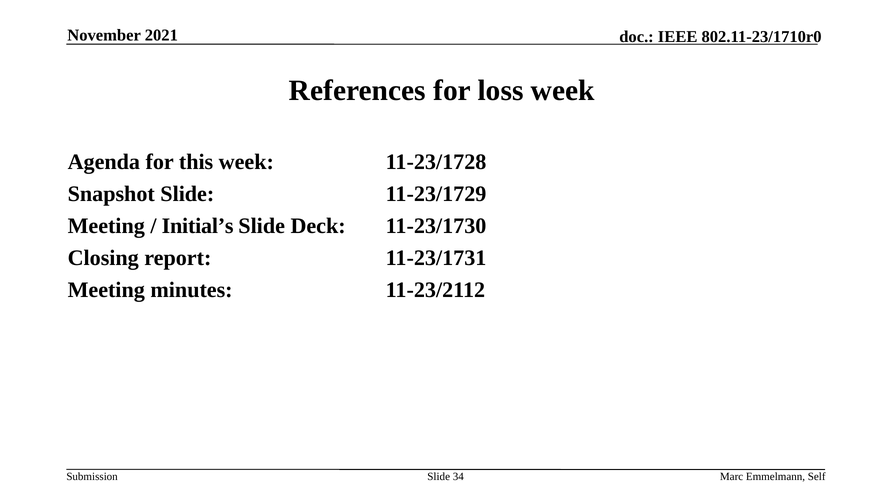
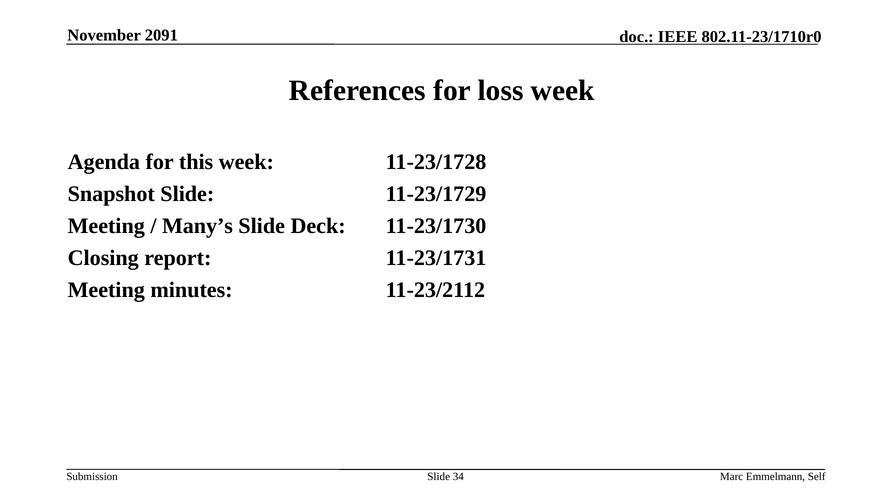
2021: 2021 -> 2091 (161, 35)
Initial’s: Initial’s -> Many’s (198, 226)
